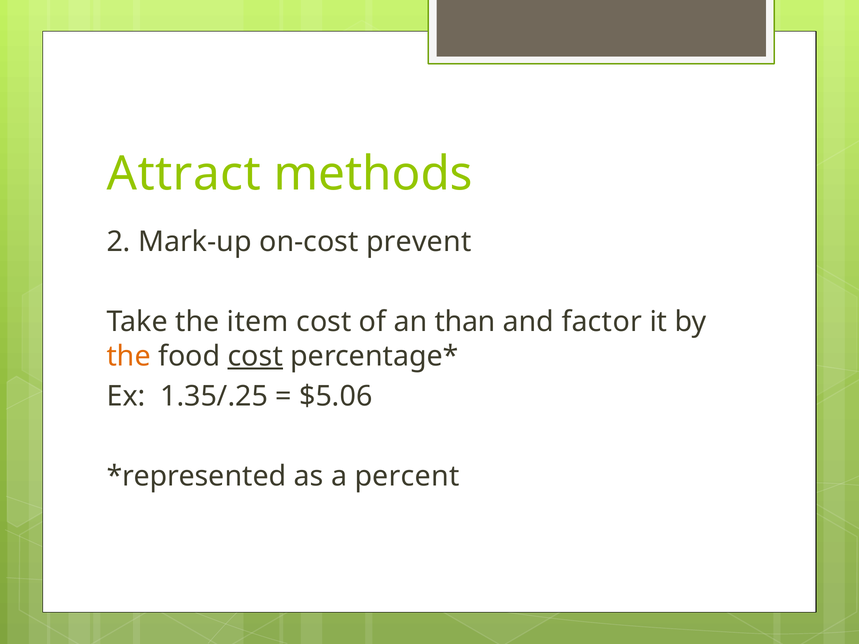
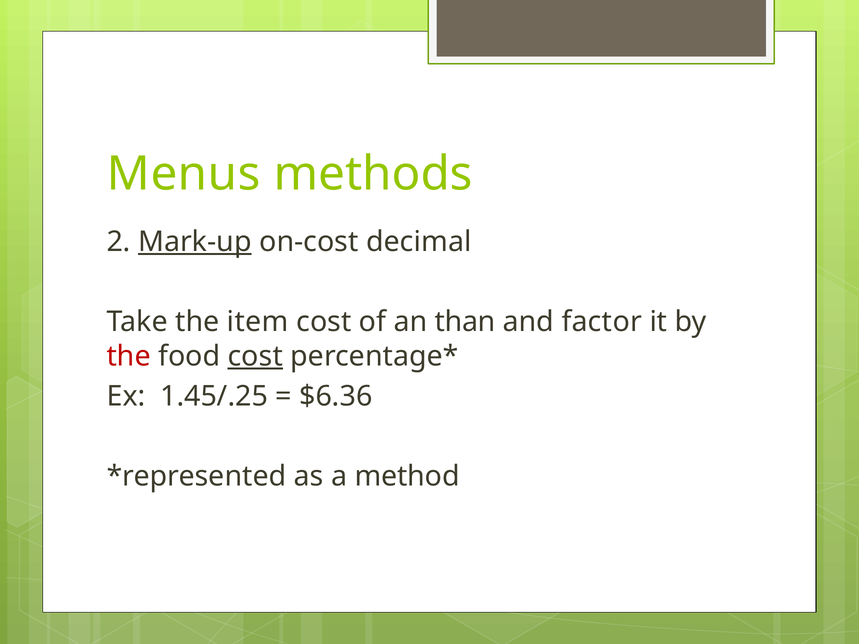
Attract: Attract -> Menus (184, 174)
Mark-up underline: none -> present (195, 242)
prevent: prevent -> decimal (419, 242)
the colour: orange -> red (129, 356)
1.35/.25: 1.35/.25 -> 1.45/.25 (214, 396)
$5.06: $5.06 -> $6.36 (336, 396)
percent: percent -> method (407, 477)
